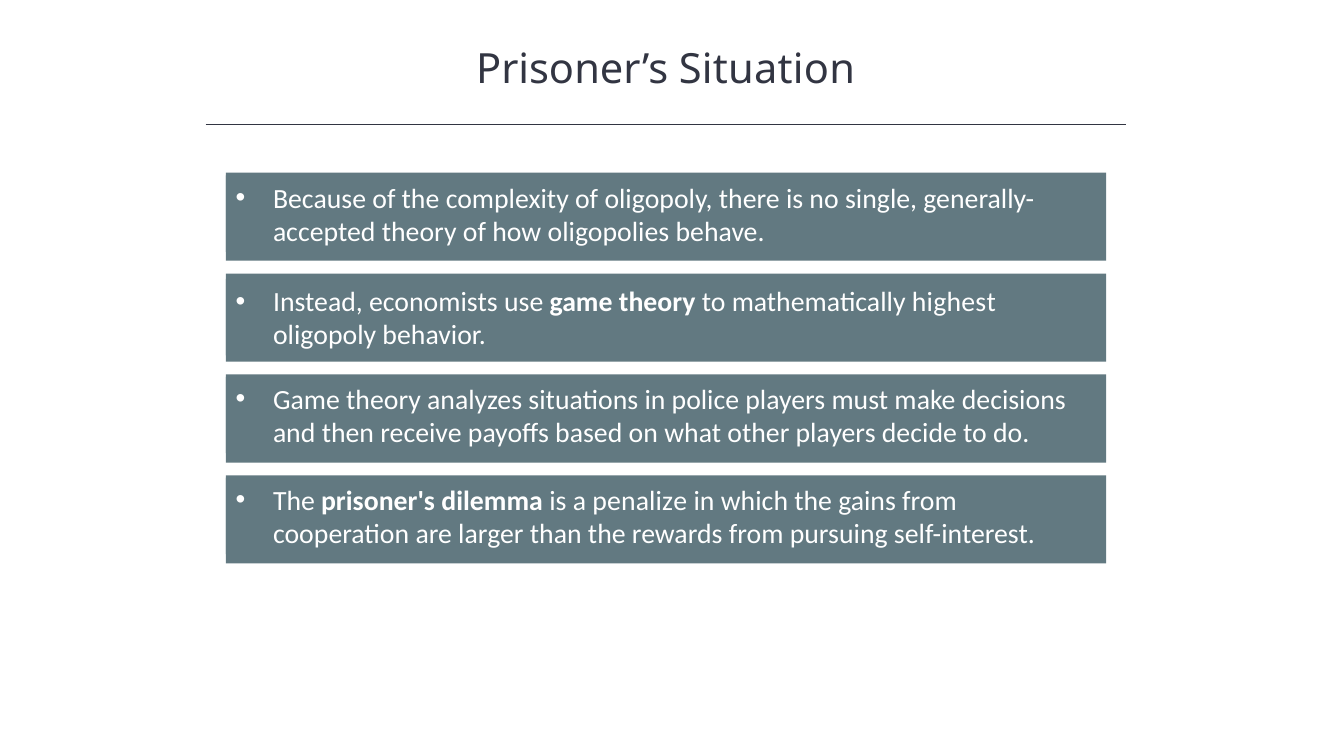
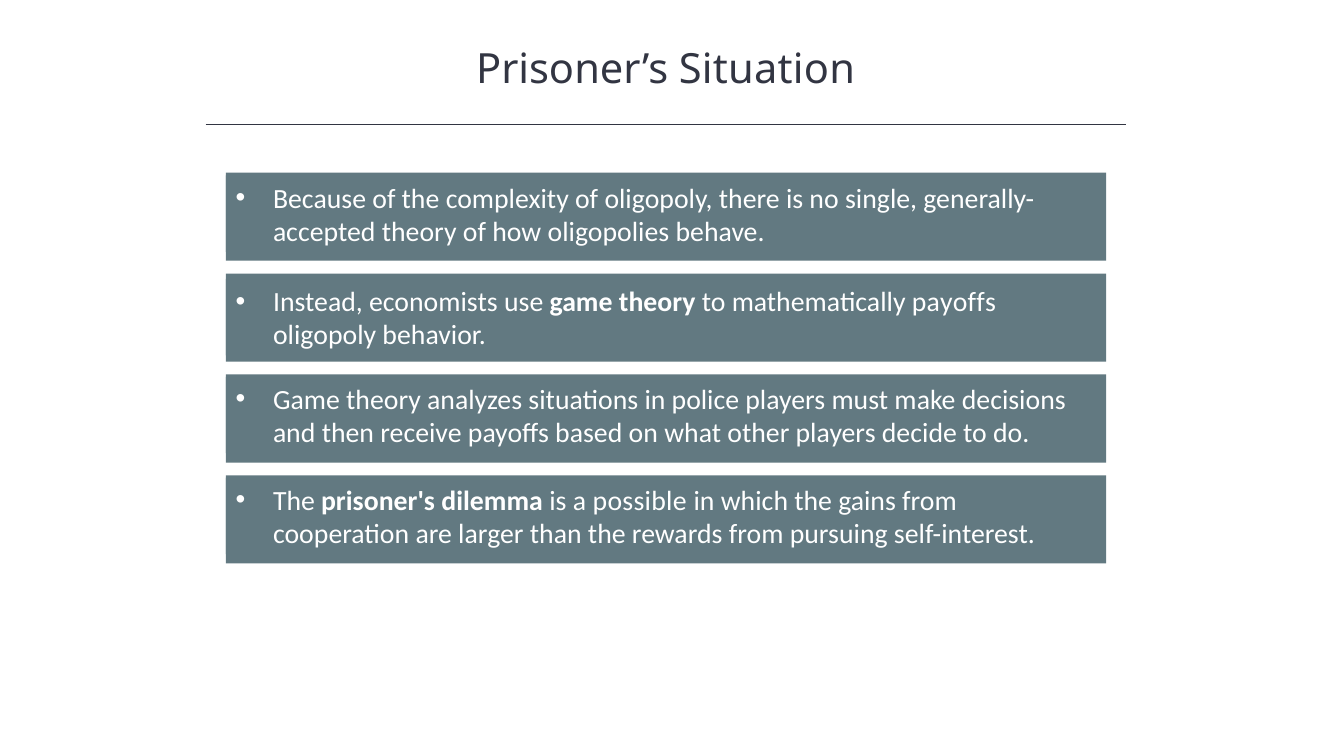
mathematically highest: highest -> payoffs (954, 303)
penalize: penalize -> possible (640, 501)
